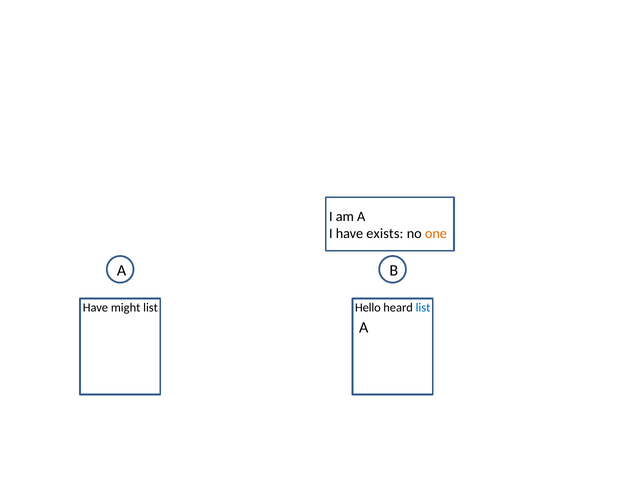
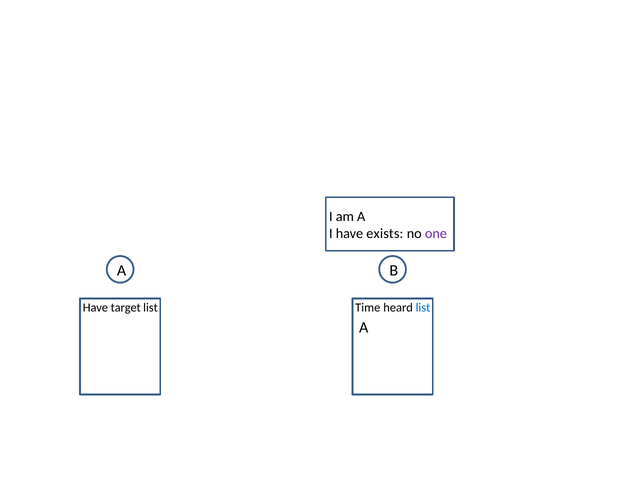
one colour: orange -> purple (436, 234)
might: might -> target (126, 308)
Hello: Hello -> Time (368, 308)
